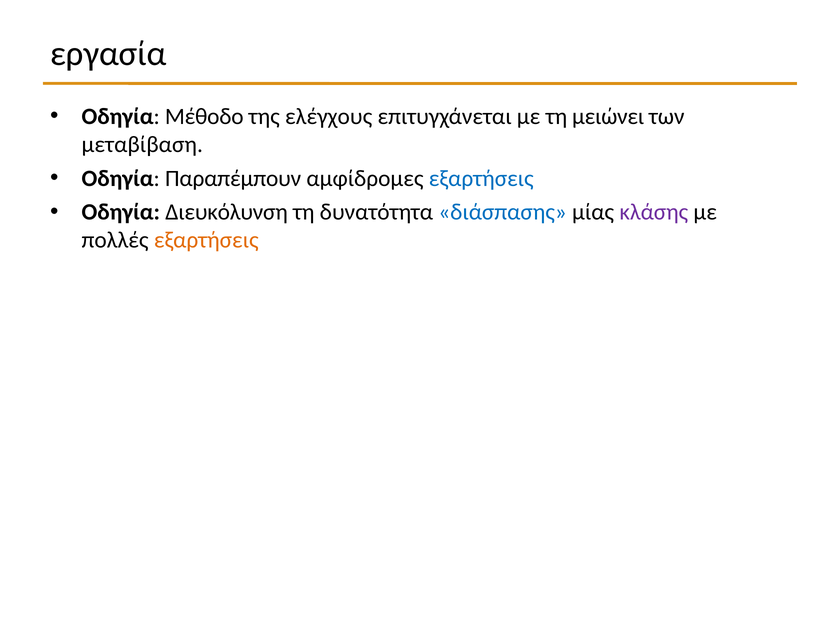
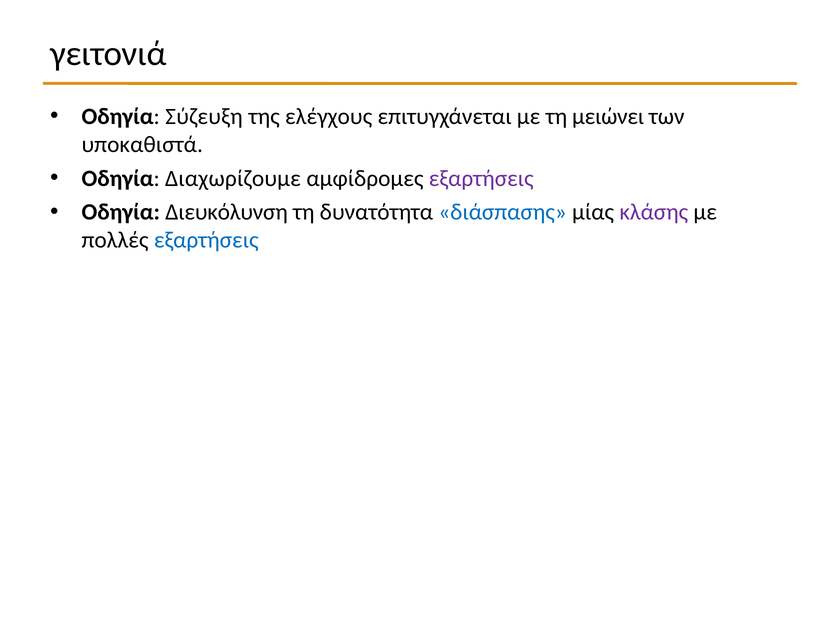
εργασία: εργασία -> γειτονιά (108, 53)
Μέθοδο: Μέθοδο -> Σύζευξη (204, 116)
μεταβίβαση: μεταβίβαση -> υποκαθιστά (142, 144)
Παραπέμπουν: Παραπέμπουν -> Διαχωρίζουμε (233, 178)
εξαρτήσεις colour: blue -> purple (481, 178)
εξαρτήσεις colour: orange -> blue (206, 240)
